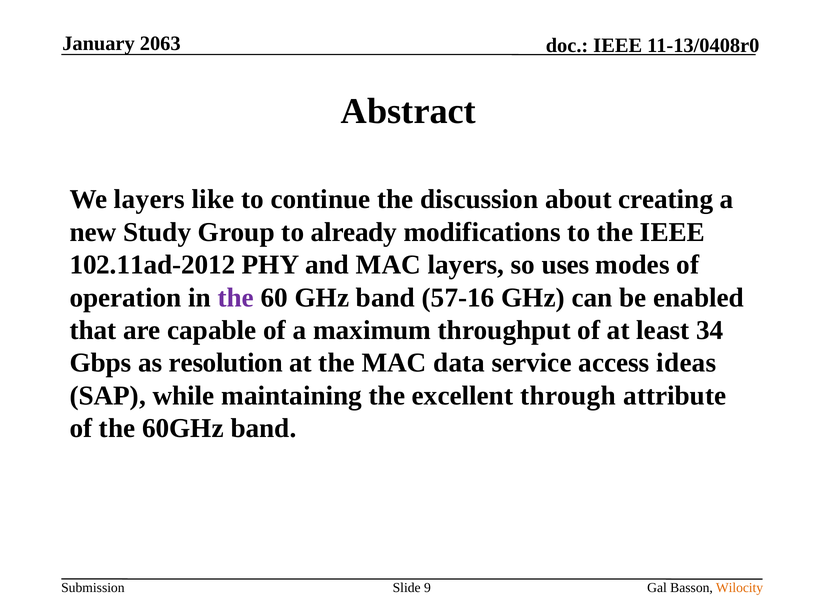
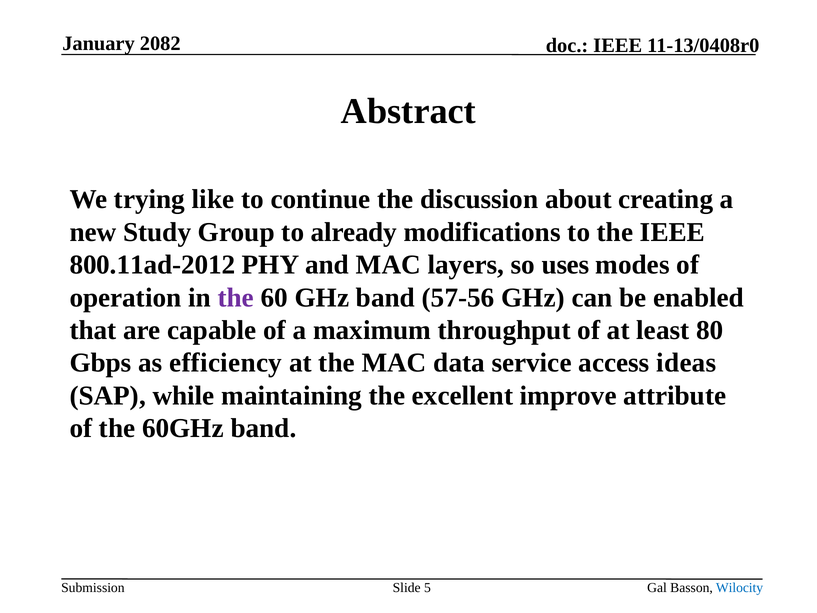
2063: 2063 -> 2082 (160, 43)
We layers: layers -> trying (150, 199)
102.11ad-2012: 102.11ad-2012 -> 800.11ad-2012 (152, 265)
57-16: 57-16 -> 57-56 (458, 297)
34: 34 -> 80 (710, 330)
resolution: resolution -> efficiency (226, 363)
through: through -> improve (568, 395)
9: 9 -> 5 (427, 588)
Wilocity colour: orange -> blue (740, 588)
